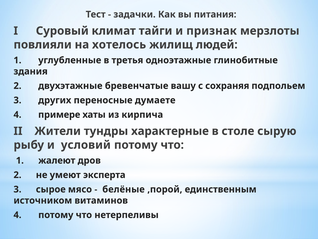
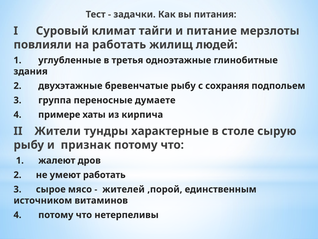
признак: признак -> питание (212, 31)
на хотелось: хотелось -> работать (119, 45)
бревенчатые вашу: вашу -> рыбу (183, 86)
других: других -> группа (55, 100)
условий: условий -> признак (86, 145)
умеют эксперта: эксперта -> работать (104, 175)
белёные: белёные -> жителей (124, 189)
